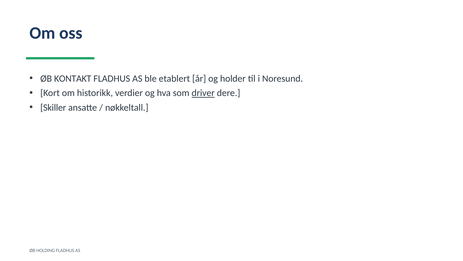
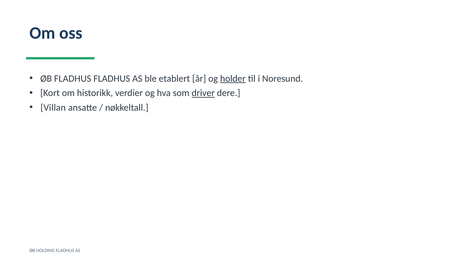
ØB KONTAKT: KONTAKT -> FLADHUS (73, 78)
holder underline: none -> present (233, 78)
Skiller: Skiller -> Villan (53, 107)
